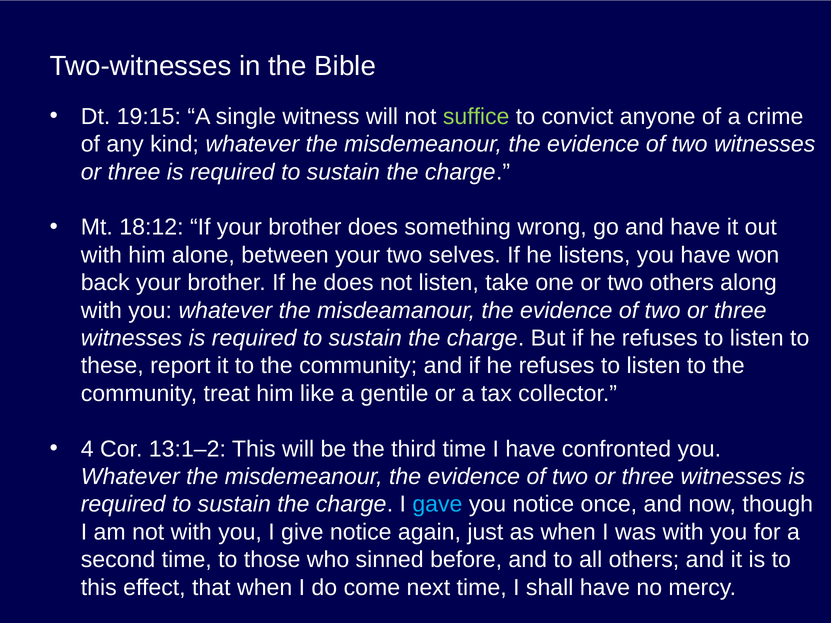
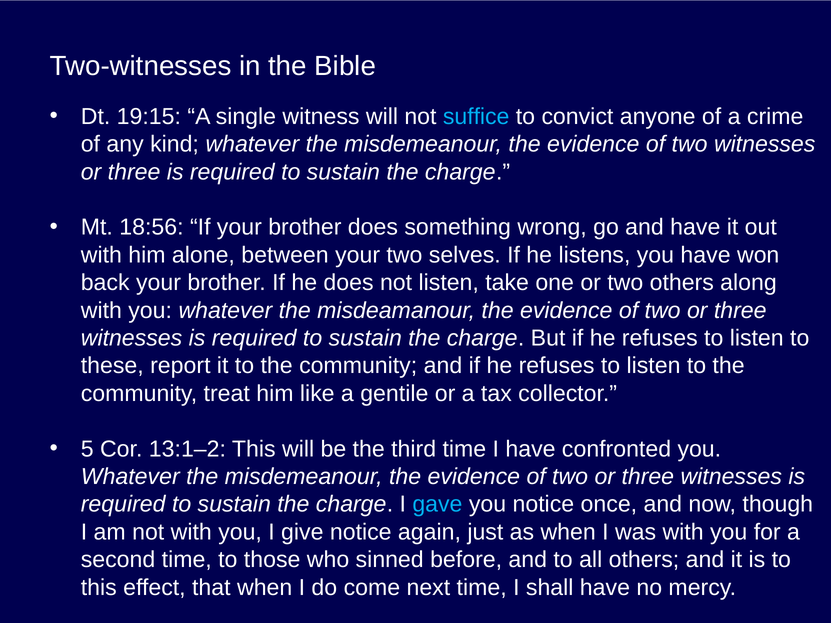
suffice colour: light green -> light blue (476, 117)
18:12: 18:12 -> 18:56 (151, 227)
4: 4 -> 5 (87, 449)
